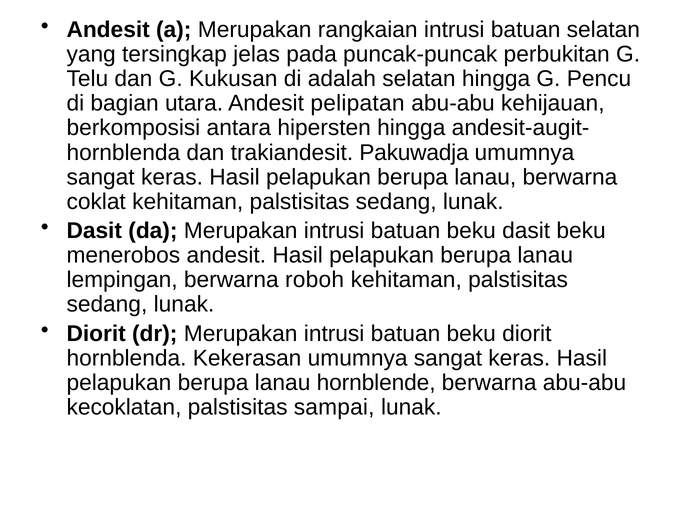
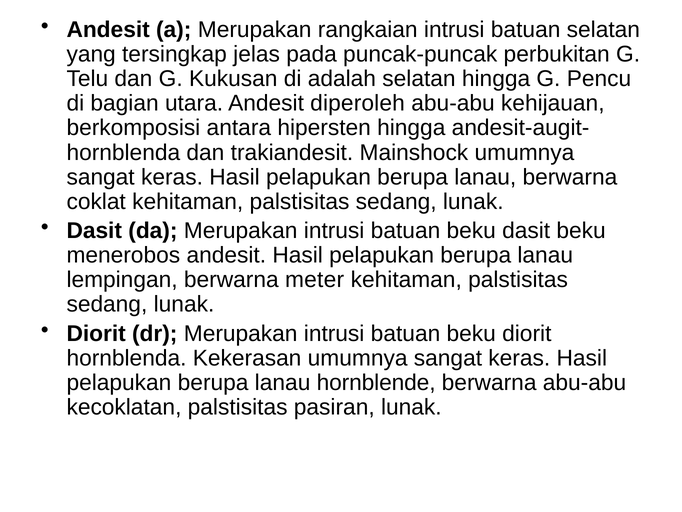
pelipatan: pelipatan -> diperoleh (358, 103)
Pakuwadja: Pakuwadja -> Mainshock (414, 152)
roboh: roboh -> meter (315, 280)
sampai: sampai -> pasiran (334, 407)
